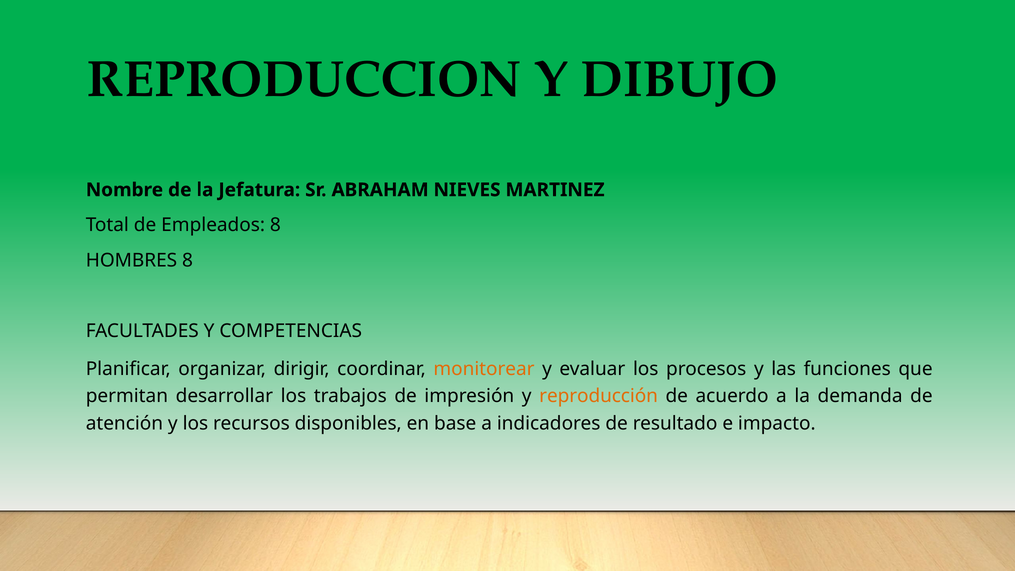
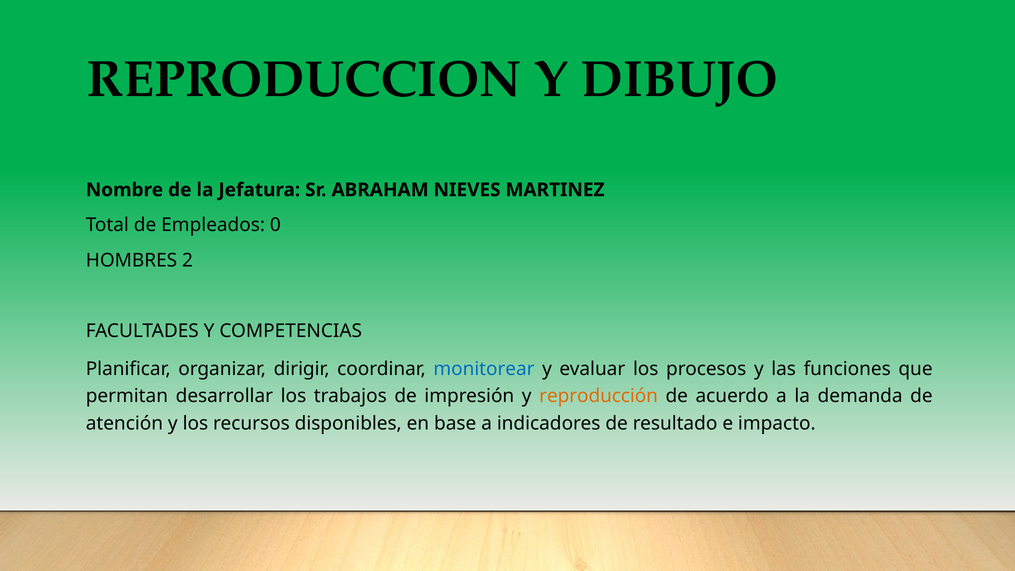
Empleados 8: 8 -> 0 (275, 225)
HOMBRES 8: 8 -> 2 (188, 260)
monitorear colour: orange -> blue (484, 369)
